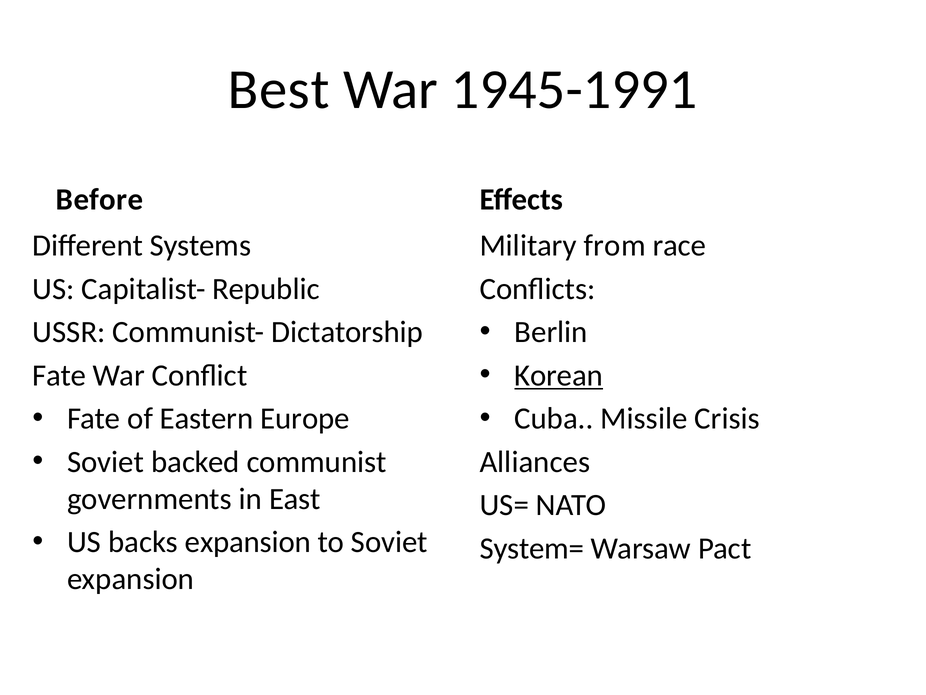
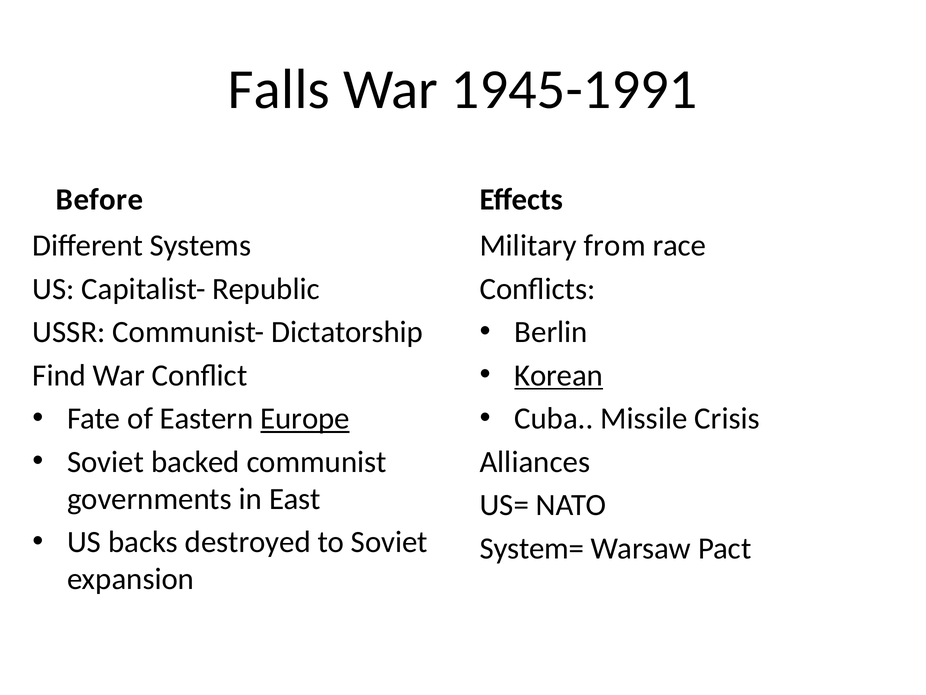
Best: Best -> Falls (279, 90)
Fate: Fate -> Find (59, 375)
Europe underline: none -> present (305, 418)
backs expansion: expansion -> destroyed (248, 542)
